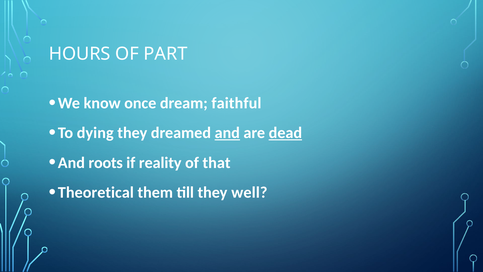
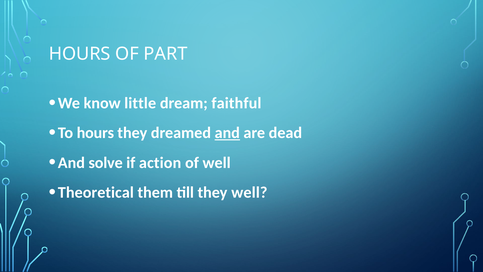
once: once -> little (140, 103)
To dying: dying -> hours (95, 133)
dead underline: present -> none (285, 133)
roots: roots -> solve (106, 163)
reality: reality -> action (160, 163)
of that: that -> well (217, 163)
